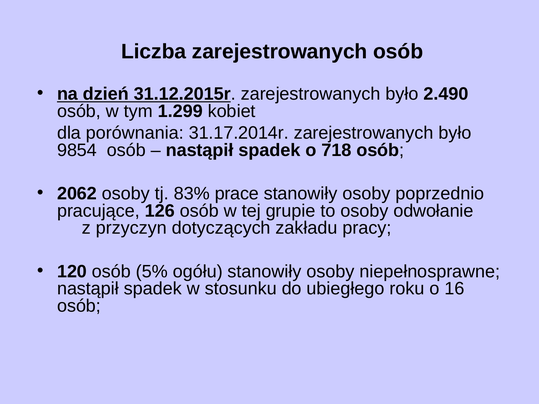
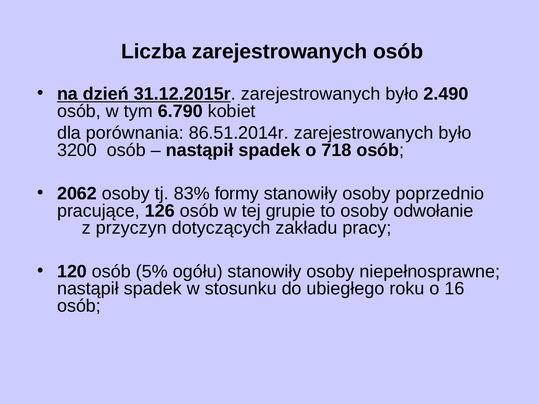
1.299: 1.299 -> 6.790 (180, 111)
31.17.2014r: 31.17.2014r -> 86.51.2014r (239, 133)
9854: 9854 -> 3200 (77, 150)
prace: prace -> formy (237, 194)
